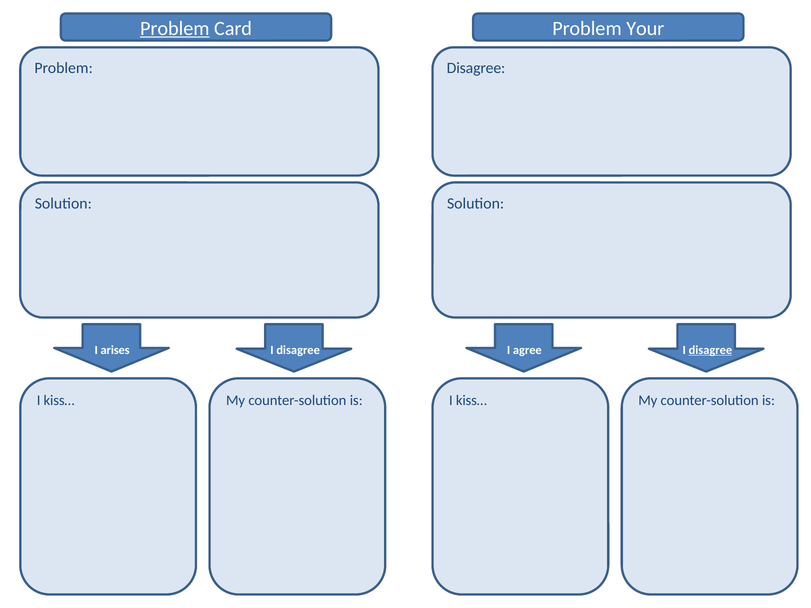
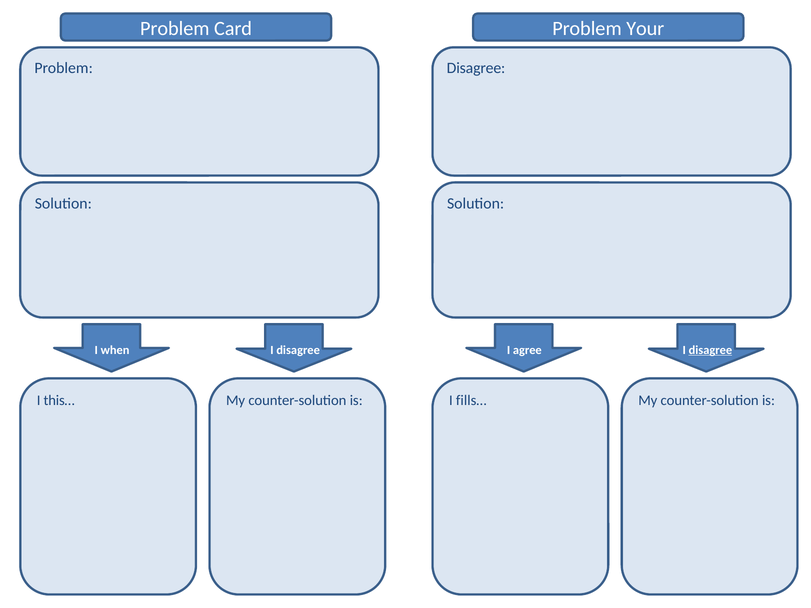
Problem underline: present -> none (175, 28)
arises: arises -> when (115, 350)
kiss…: kiss… -> this… (59, 401)
kiss…: kiss… -> fills… (471, 401)
